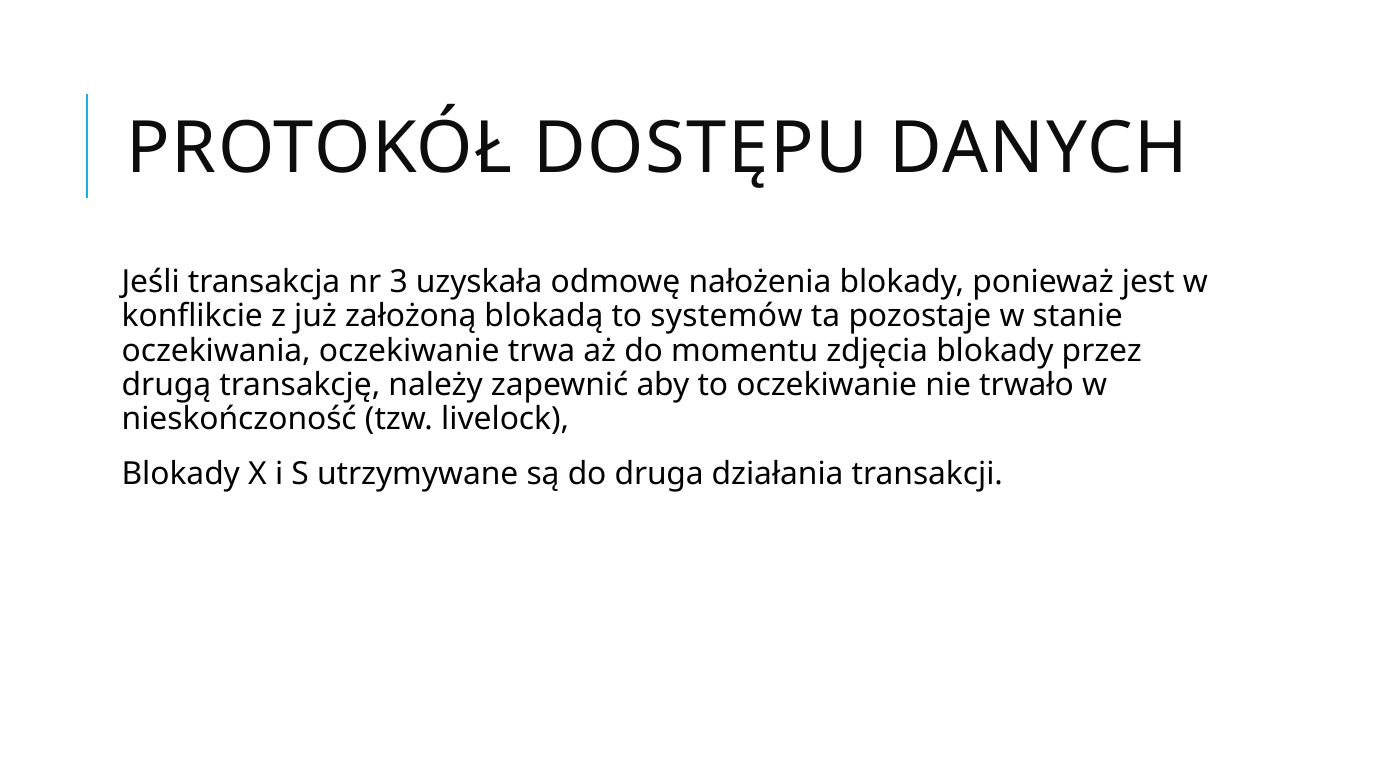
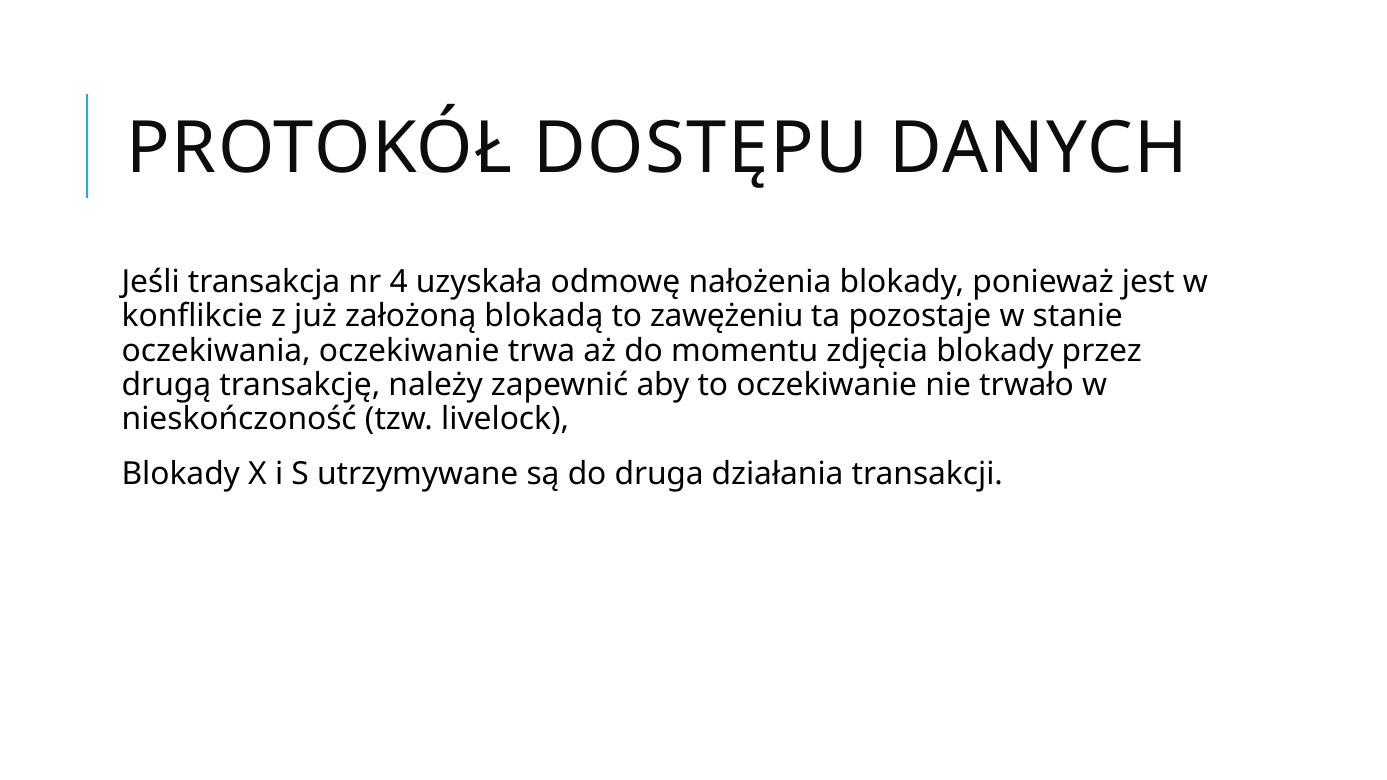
3: 3 -> 4 (399, 282)
systemów: systemów -> zawężeniu (727, 317)
